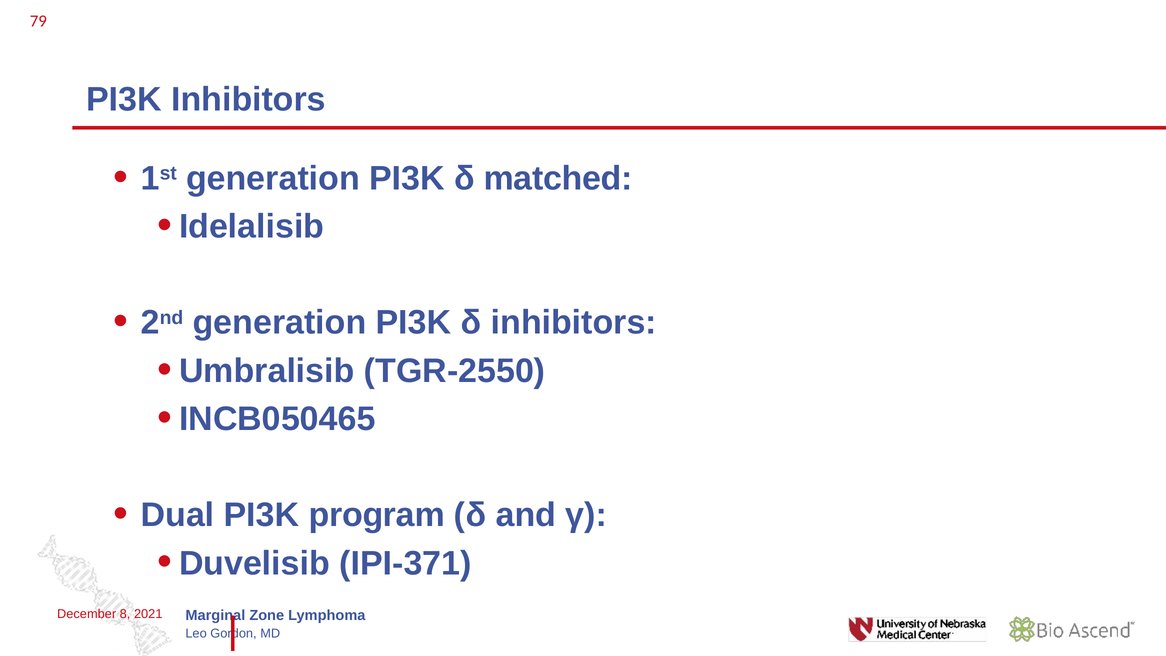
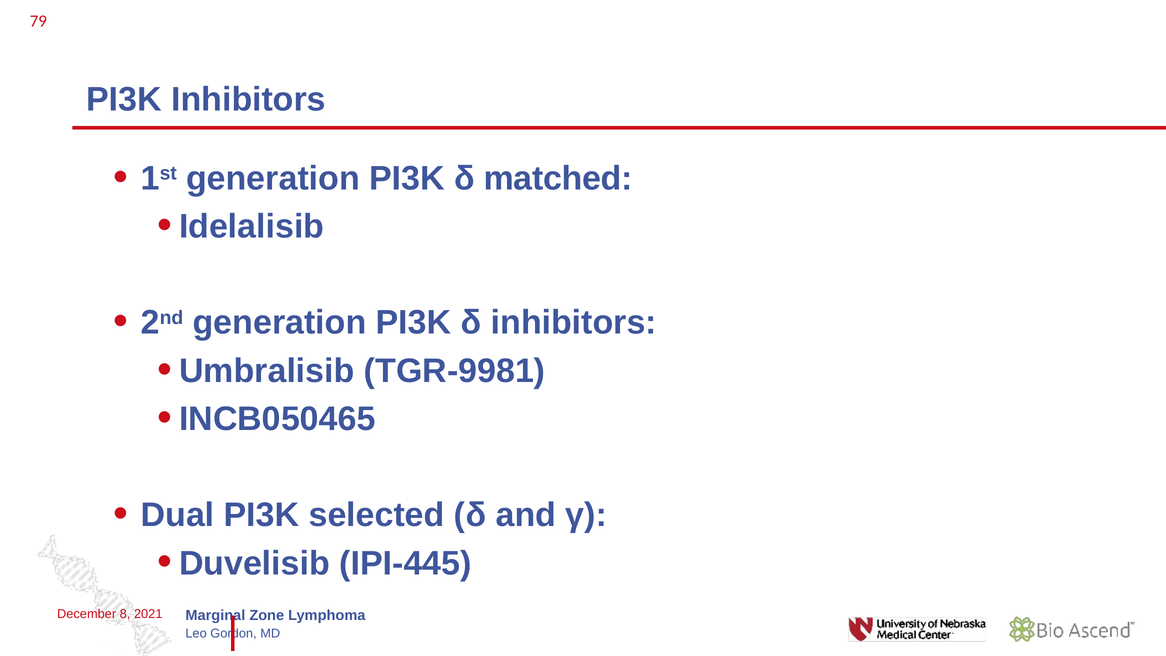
TGR-2550: TGR-2550 -> TGR-9981 (455, 371)
program: program -> selected (377, 515)
IPI-371: IPI-371 -> IPI-445 (406, 563)
